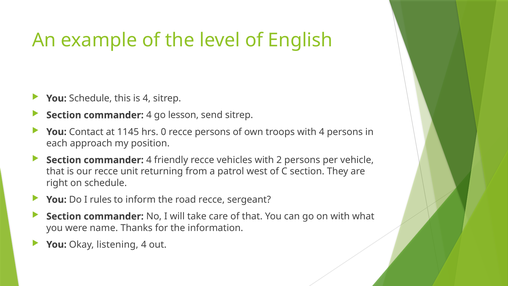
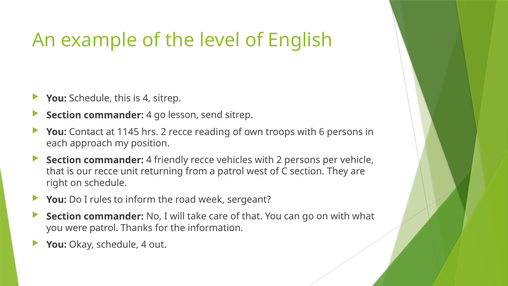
hrs 0: 0 -> 2 (164, 132)
recce persons: persons -> reading (212, 132)
with 4: 4 -> 6 (322, 132)
road recce: recce -> week (212, 200)
were name: name -> patrol (104, 228)
Okay listening: listening -> schedule (118, 244)
